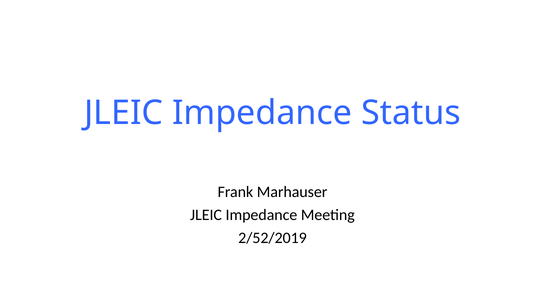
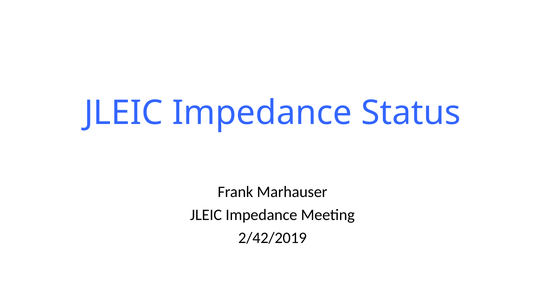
2/52/2019: 2/52/2019 -> 2/42/2019 (272, 237)
